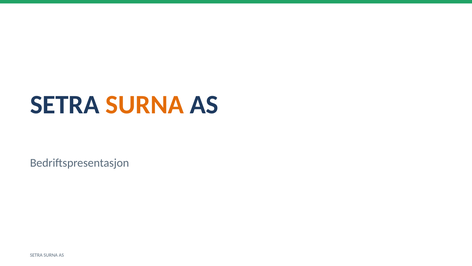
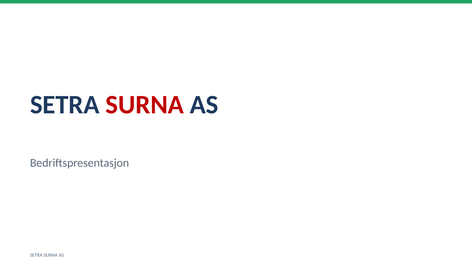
SURNA colour: orange -> red (145, 105)
